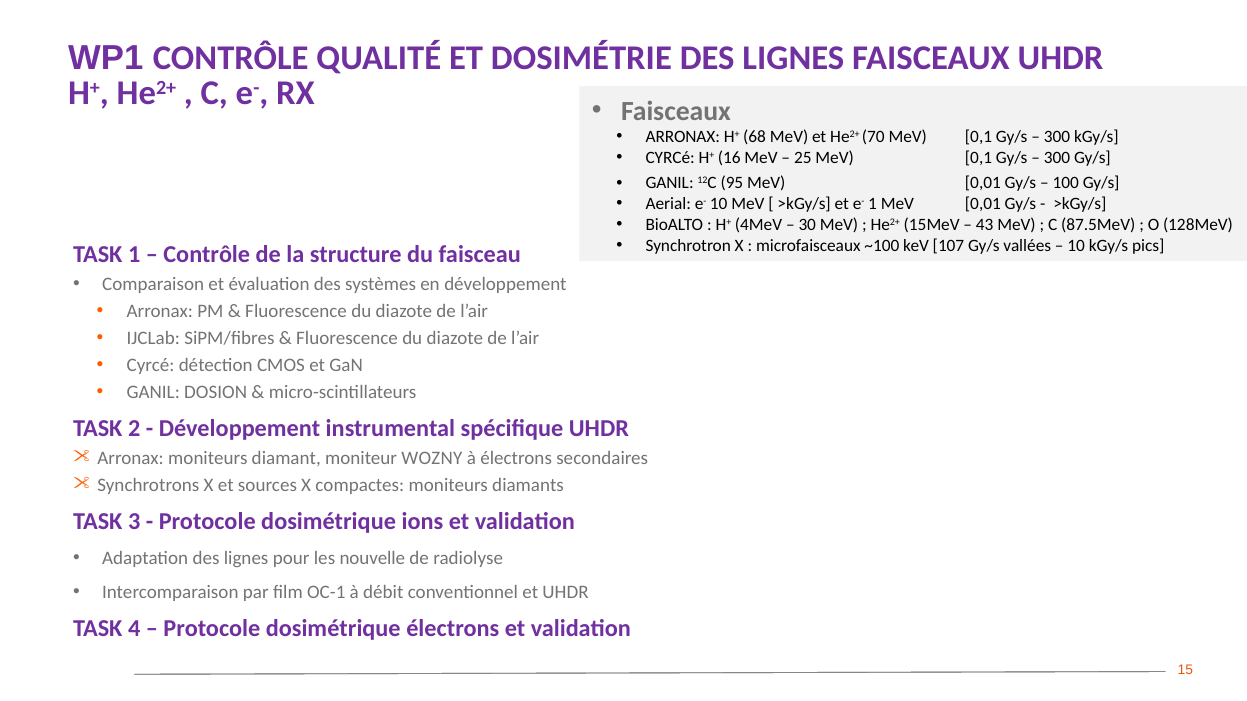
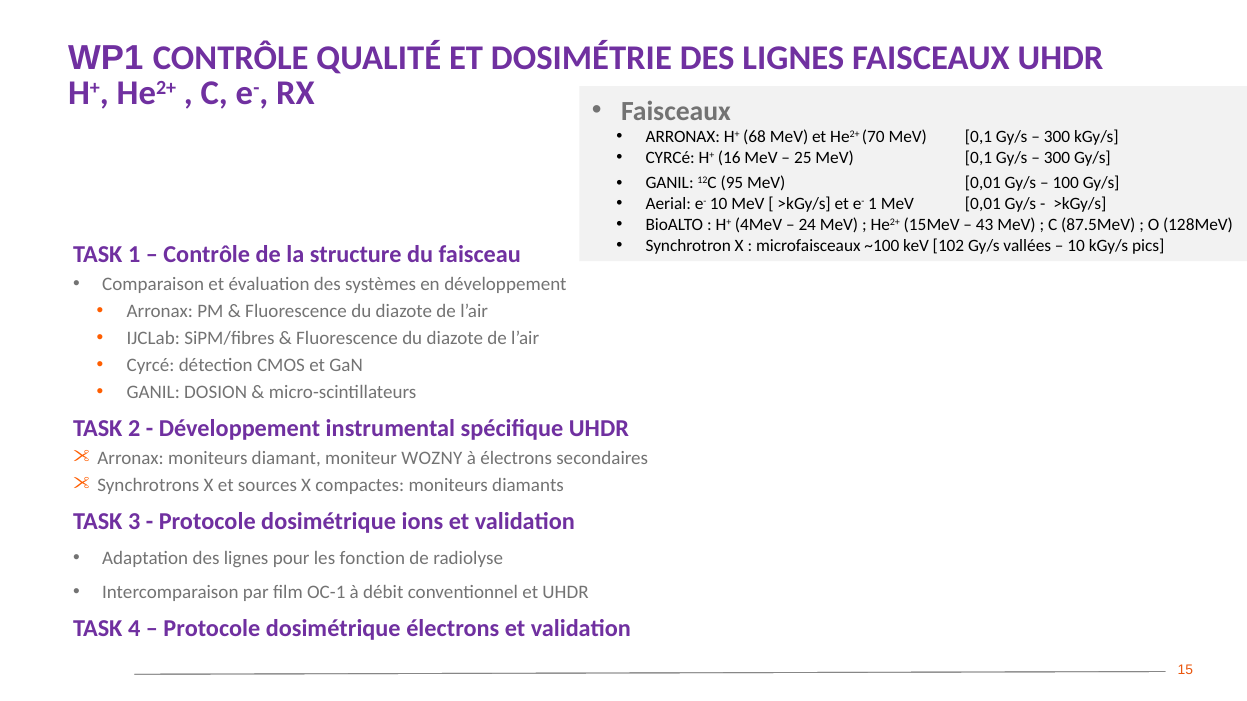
30: 30 -> 24 (807, 225)
107: 107 -> 102 (948, 246)
nouvelle: nouvelle -> fonction (372, 559)
